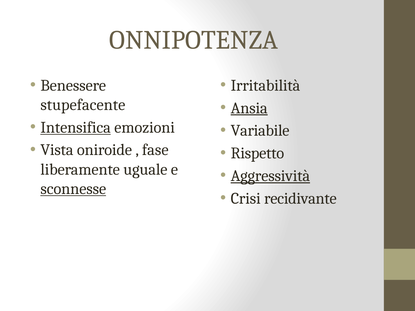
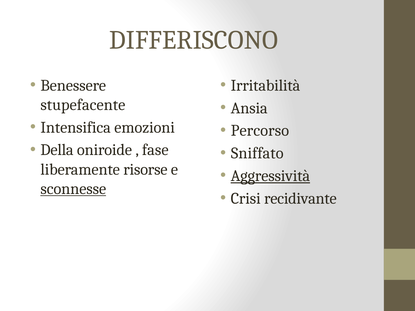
ONNIPOTENZA: ONNIPOTENZA -> DIFFERISCONO (194, 40)
Ansia underline: present -> none (249, 108)
Intensifica underline: present -> none (76, 128)
Variabile: Variabile -> Percorso (260, 131)
Vista: Vista -> Della (57, 150)
Rispetto: Rispetto -> Sniffato (257, 153)
uguale: uguale -> risorse (145, 169)
